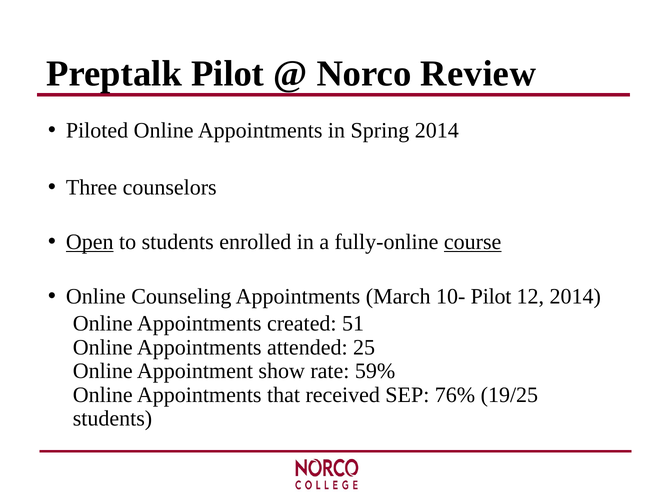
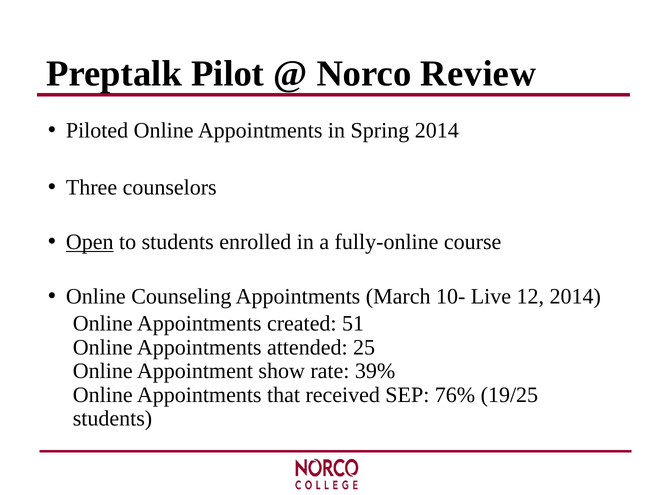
course underline: present -> none (473, 242)
10- Pilot: Pilot -> Live (491, 296)
59%: 59% -> 39% (375, 371)
